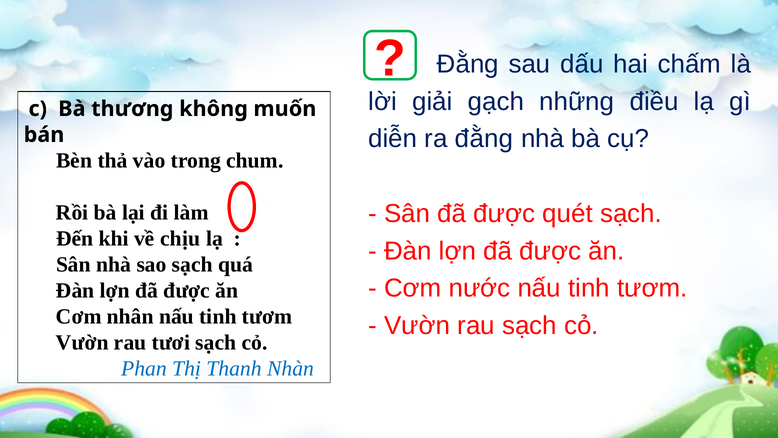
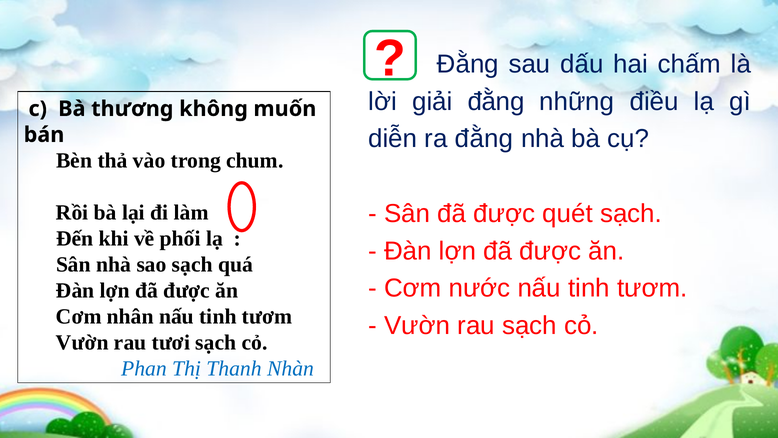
giải gạch: gạch -> đằng (496, 101)
chịu: chịu -> phối (180, 238)
